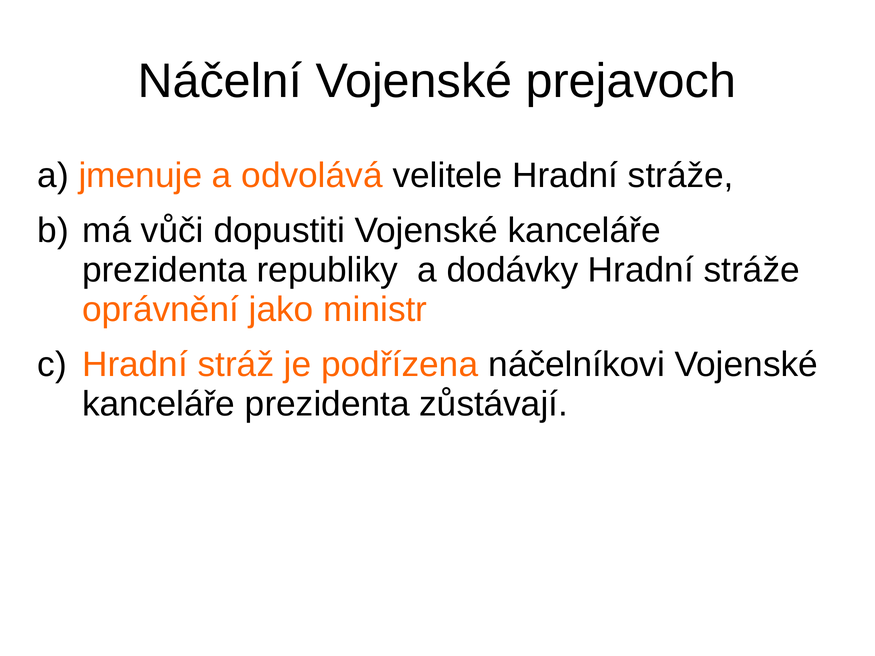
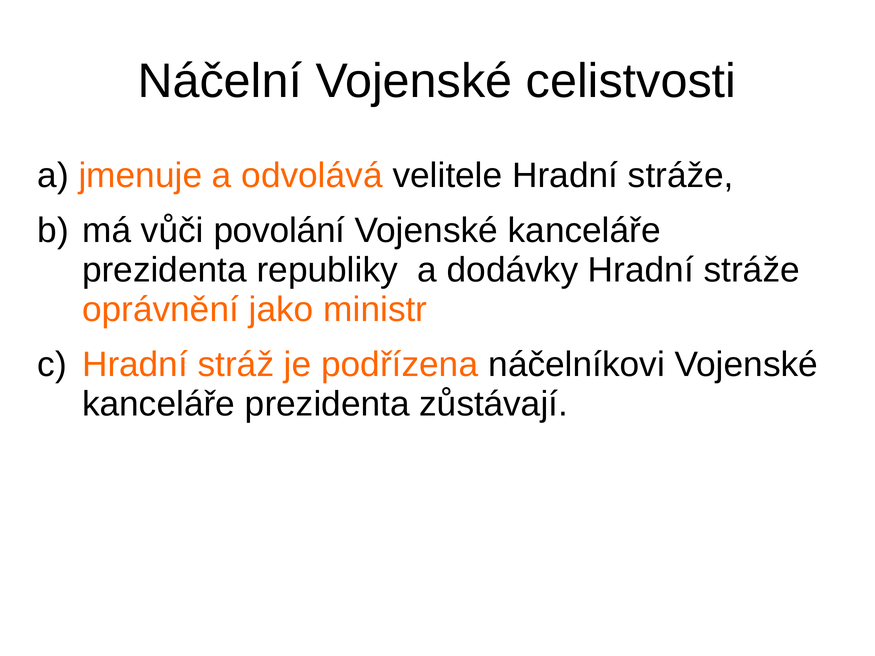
prejavoch: prejavoch -> celistvosti (631, 81)
dopustiti: dopustiti -> povolání (279, 231)
